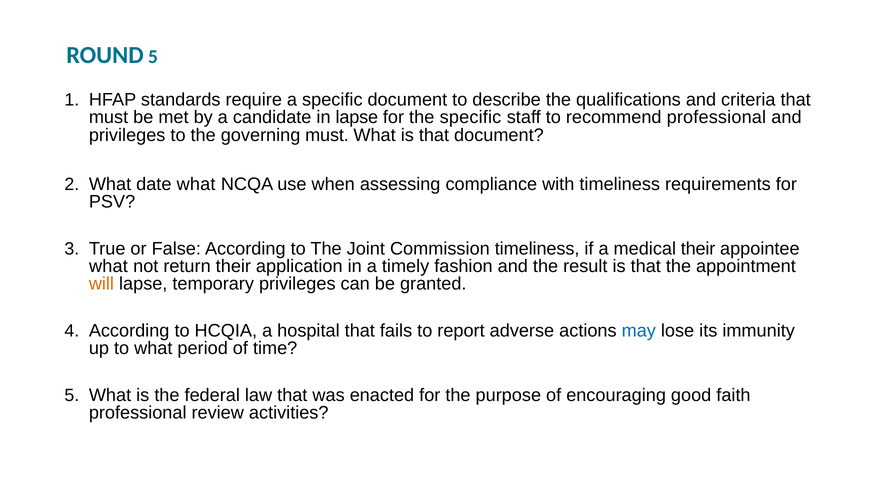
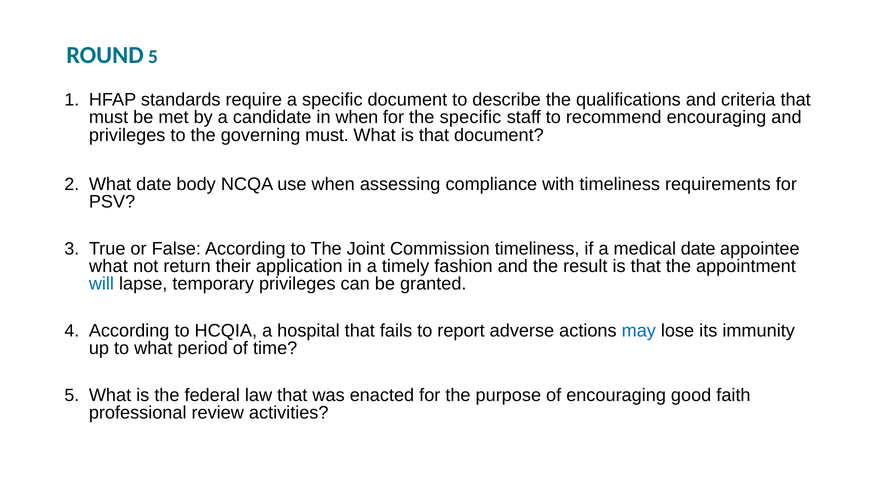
in lapse: lapse -> when (357, 117)
recommend professional: professional -> encouraging (716, 117)
date what: what -> body (196, 184)
medical their: their -> date (698, 249)
will colour: orange -> blue (101, 284)
